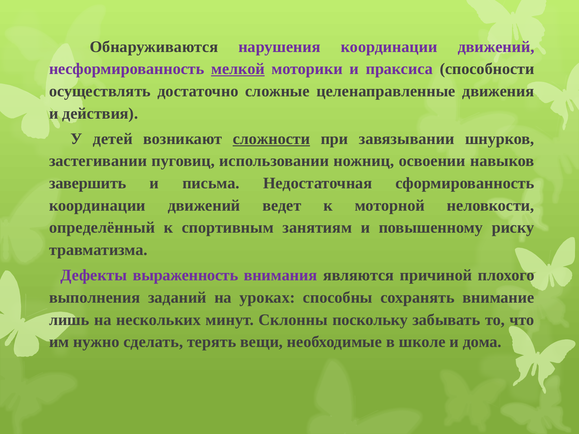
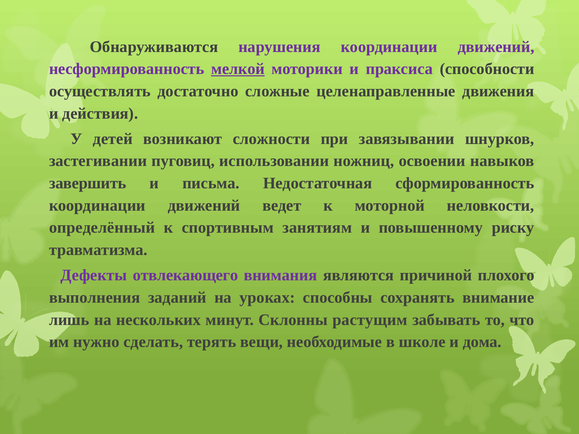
сложности underline: present -> none (271, 139)
выраженность: выраженность -> отвлекающего (186, 275)
поскольку: поскольку -> растущим (370, 320)
